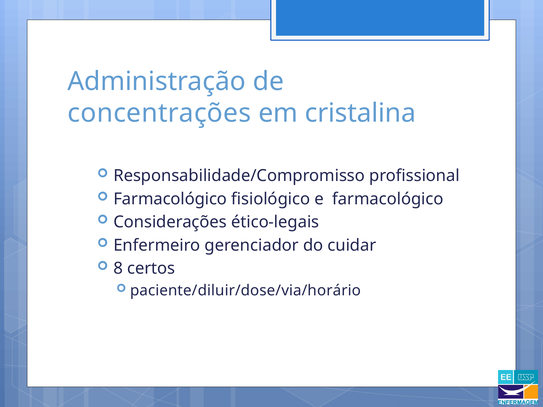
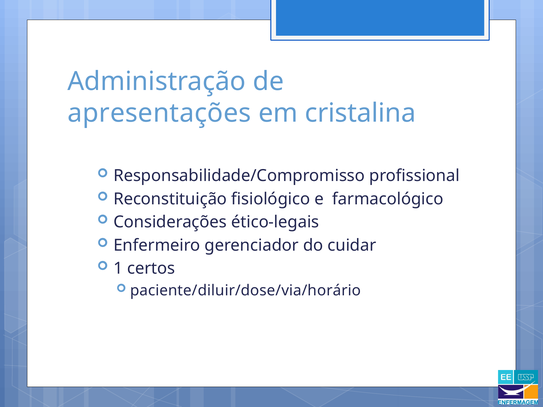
concentrações: concentrações -> apresentações (159, 113)
Farmacológico: Farmacológico -> Reconstituição (170, 199)
8: 8 -> 1 (118, 269)
